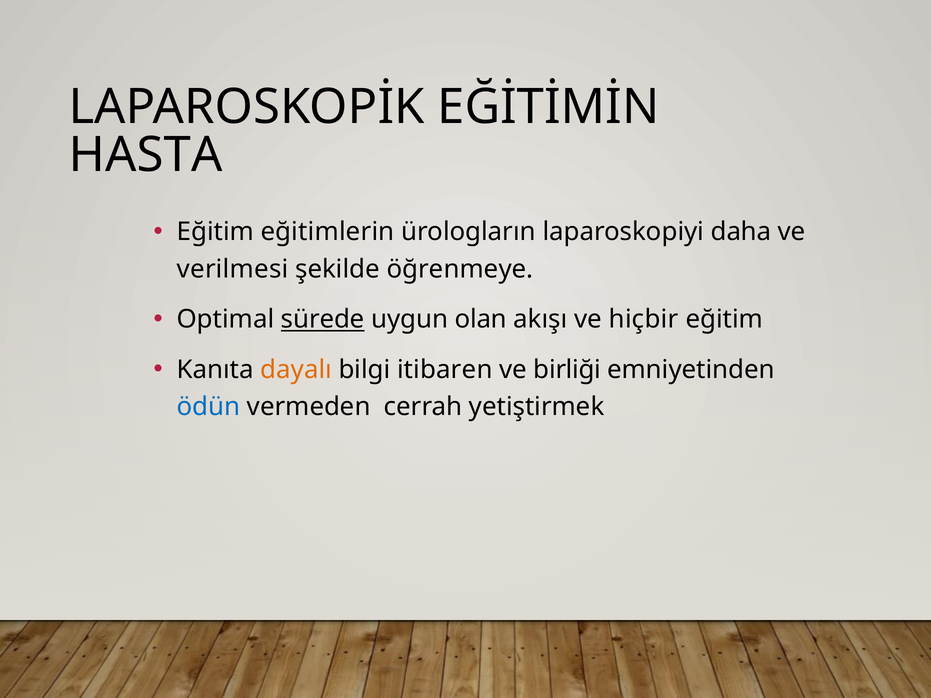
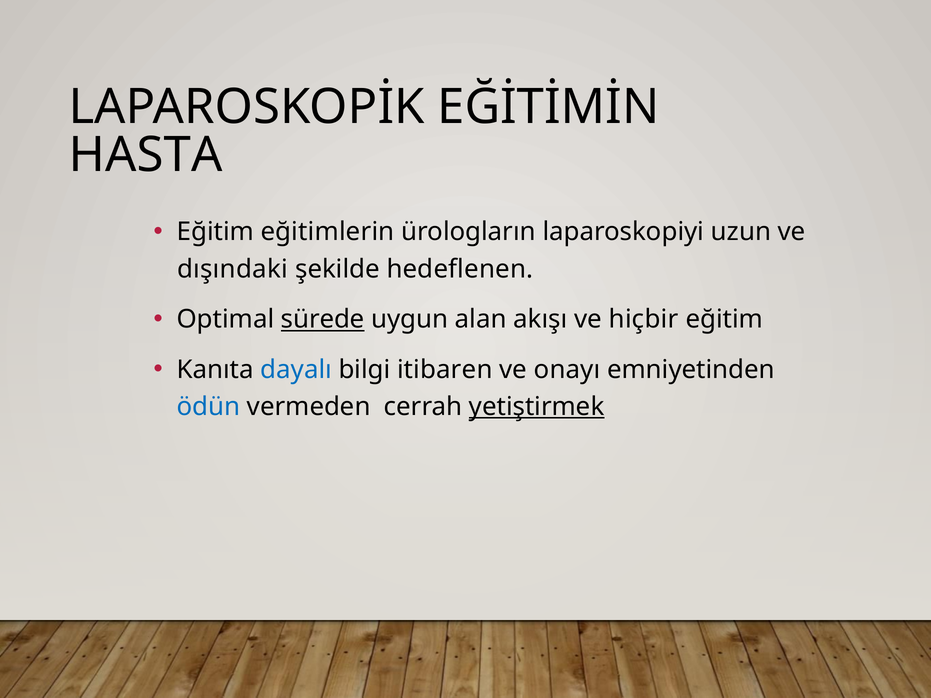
daha: daha -> uzun (741, 232)
verilmesi: verilmesi -> dışındaki (233, 269)
öğrenmeye: öğrenmeye -> hedeflenen (460, 269)
olan: olan -> alan (481, 320)
dayalı colour: orange -> blue (296, 370)
birliği: birliği -> onayı (567, 370)
yetiştirmek underline: none -> present (537, 407)
